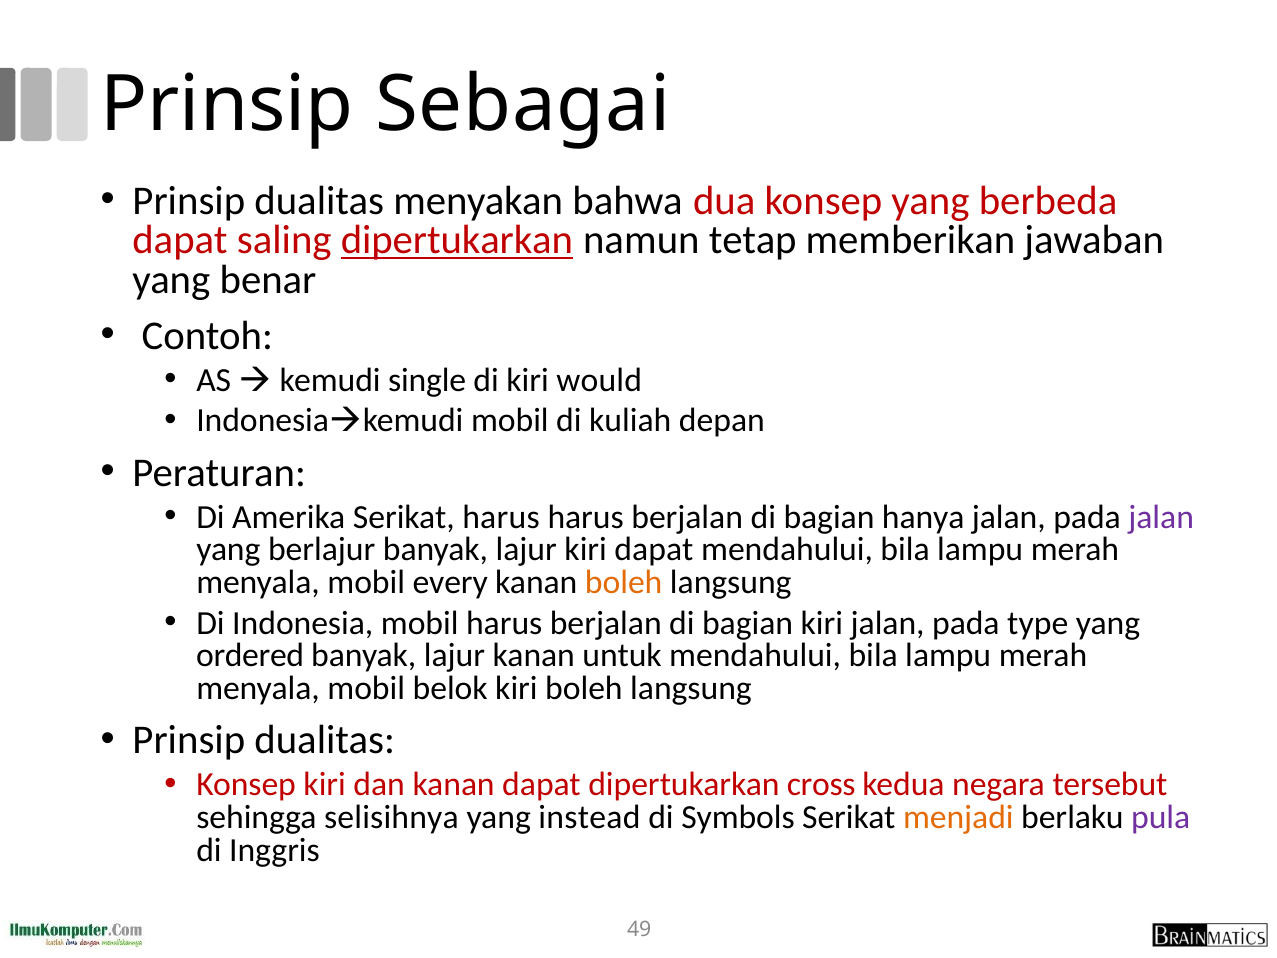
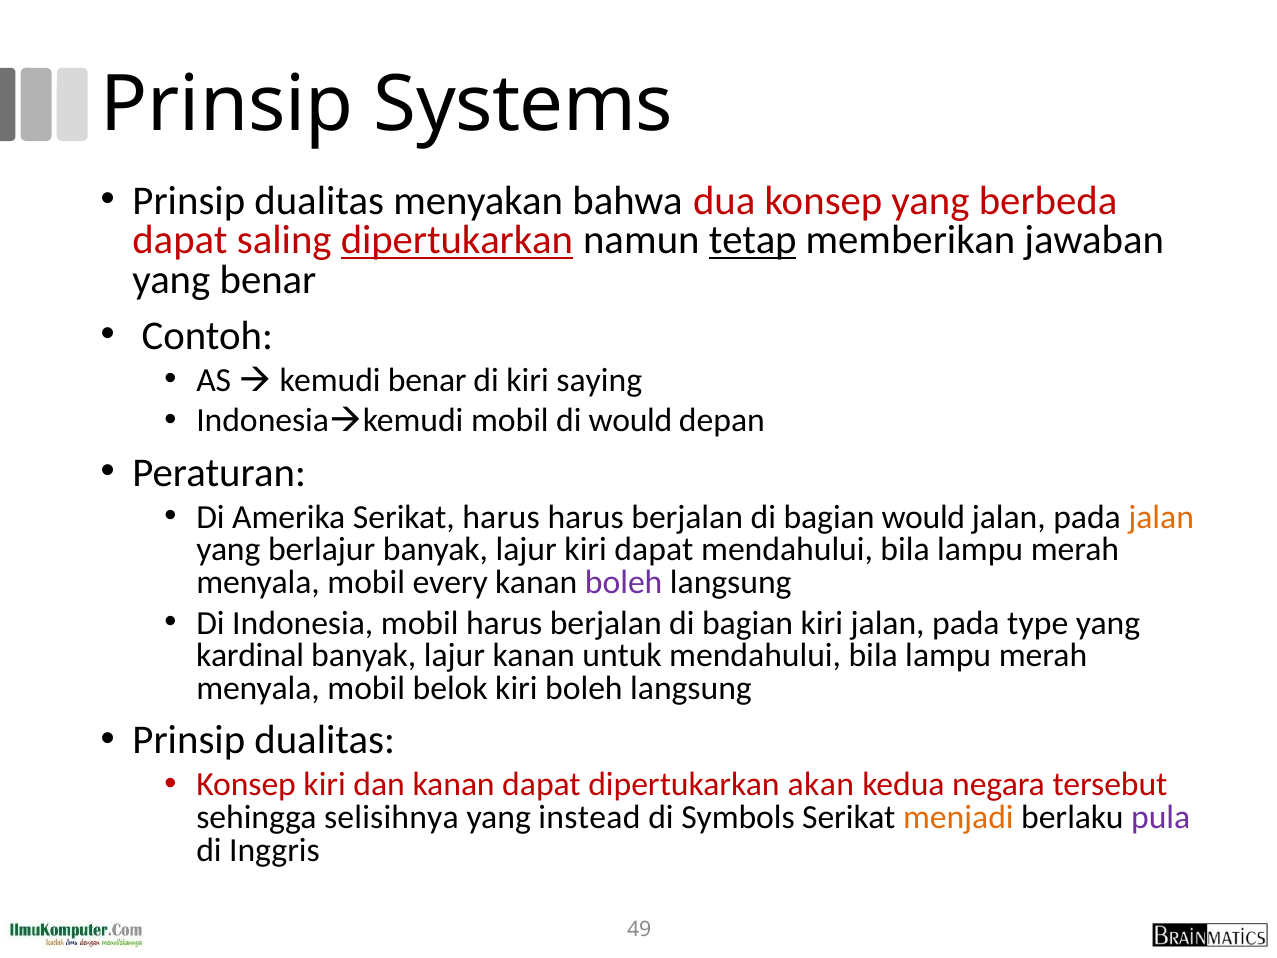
Sebagai: Sebagai -> Systems (523, 105)
tetap underline: none -> present (753, 240)
kemudi single: single -> benar (427, 380)
would: would -> saying (599, 380)
di kuliah: kuliah -> would (630, 421)
bagian hanya: hanya -> would (923, 517)
jalan colour: purple -> orange (1161, 517)
boleh colour: orange -> purple (624, 582)
ordered: ordered -> kardinal (250, 656)
cross: cross -> akan (821, 785)
